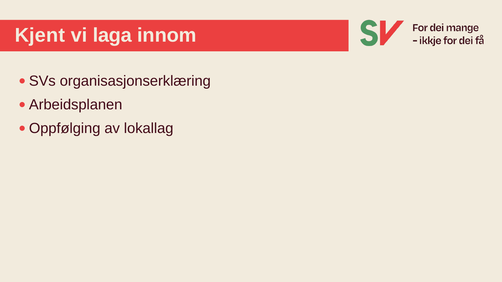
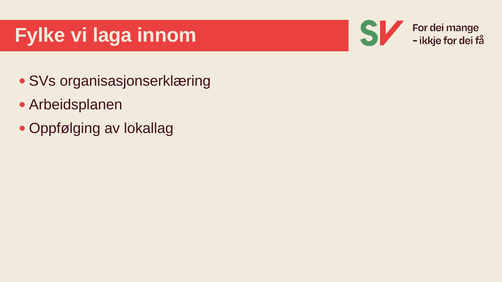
Kjent: Kjent -> Fylke (40, 35)
